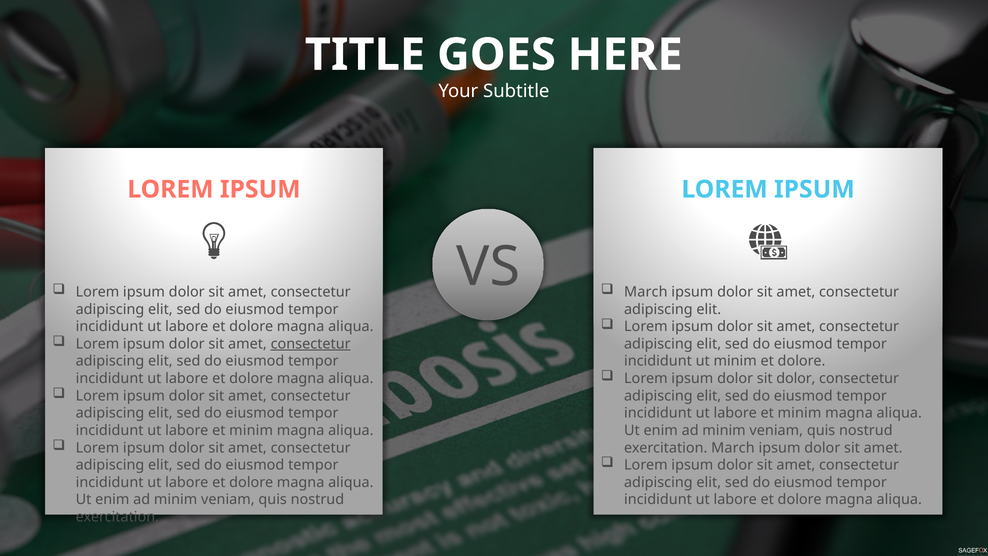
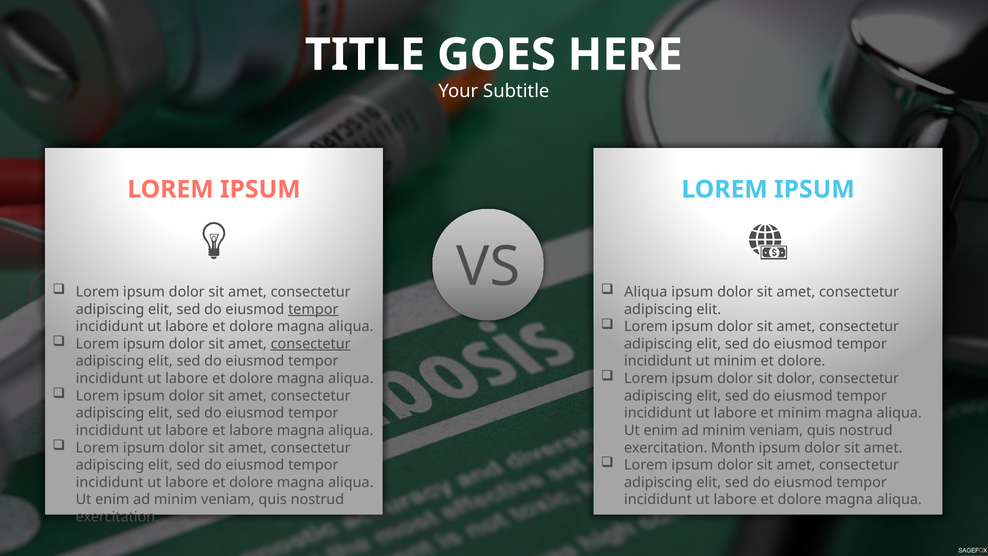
March: March -> Aliqua (646, 292)
tempor underline: none -> present (313, 309)
minim: minim -> labore (251, 430)
exercitation March: March -> Month (733, 448)
